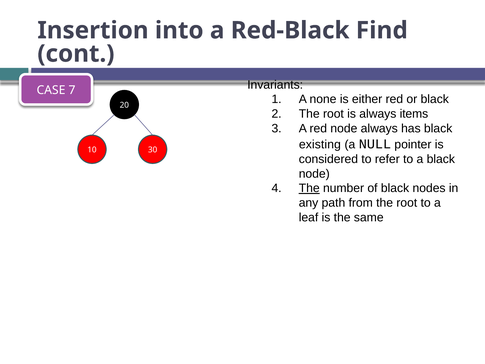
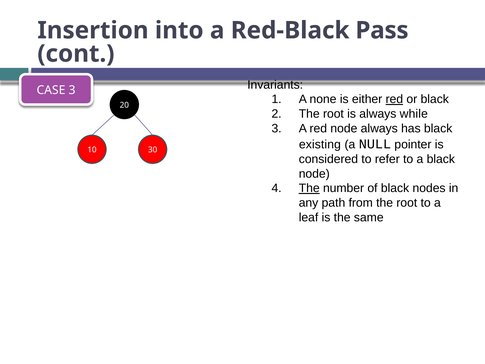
Find: Find -> Pass (382, 30)
CASE 7: 7 -> 3 (72, 90)
red underline: none -> present (394, 99)
items: items -> while (414, 114)
